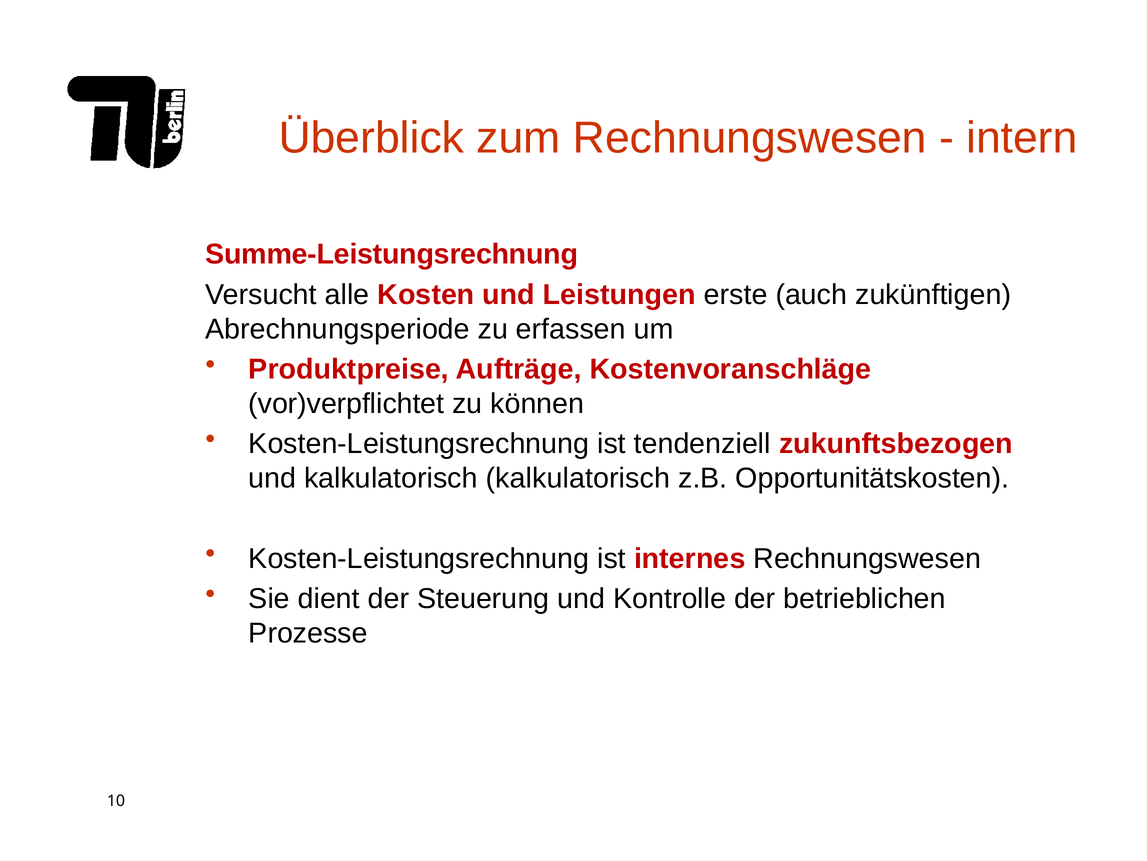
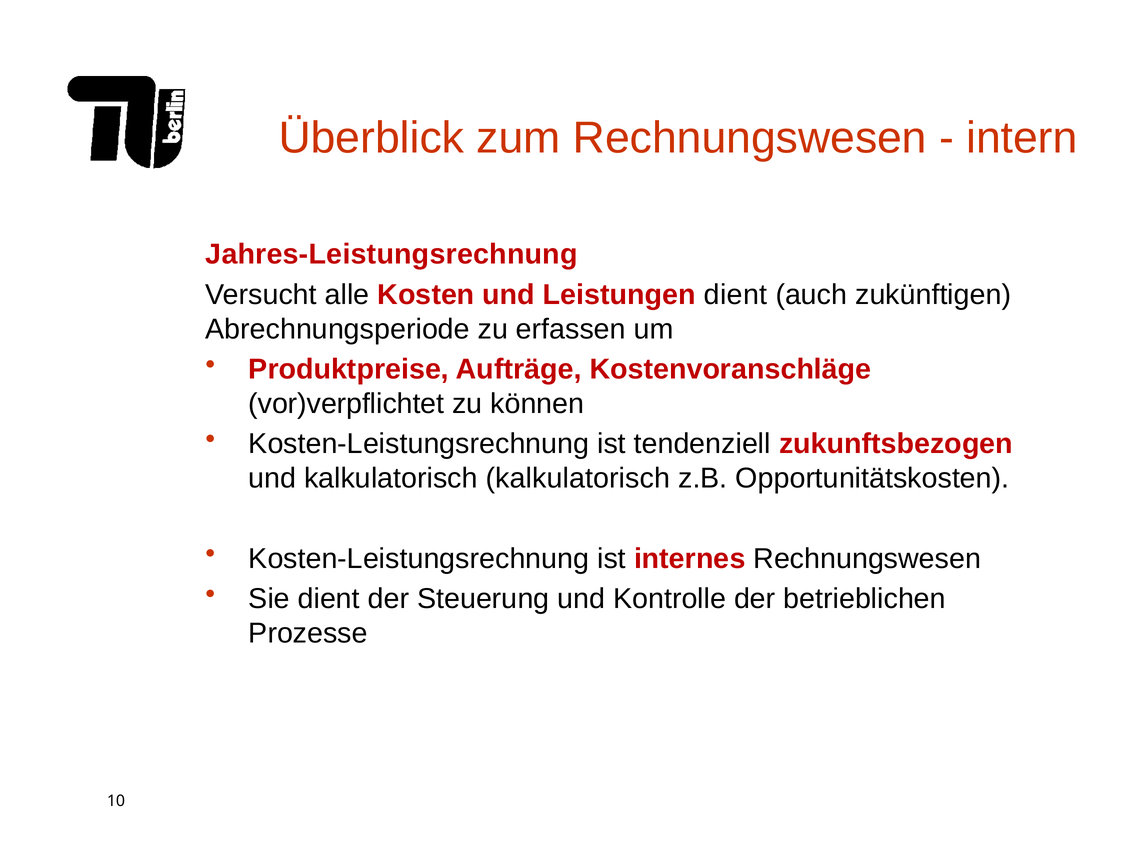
Summe-Leistungsrechnung: Summe-Leistungsrechnung -> Jahres-Leistungsrechnung (391, 254)
Leistungen erste: erste -> dient (736, 294)
